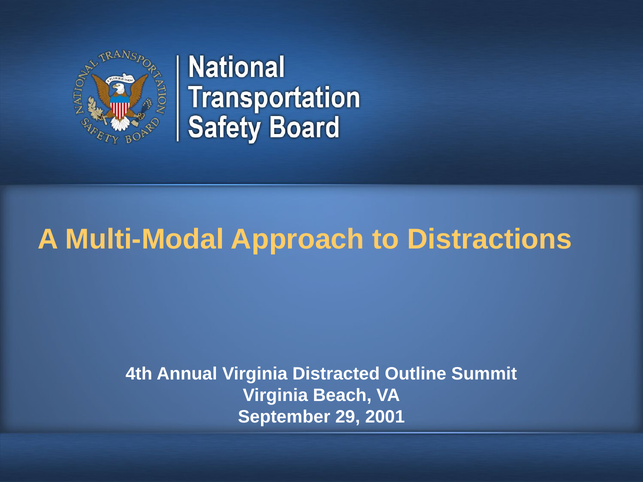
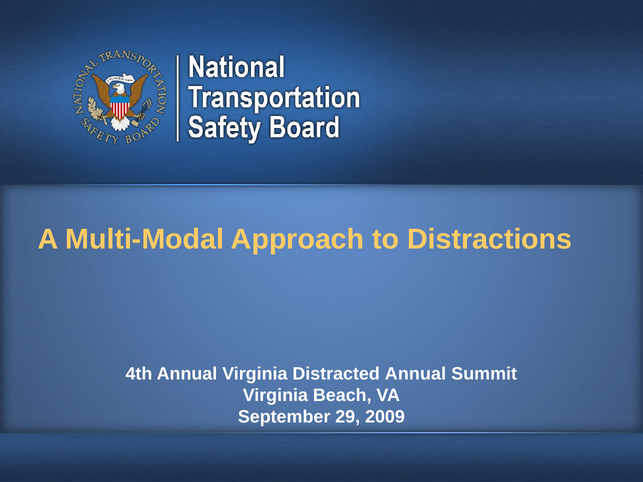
Distracted Outline: Outline -> Annual (415, 374)
2001: 2001 -> 2009 (385, 417)
